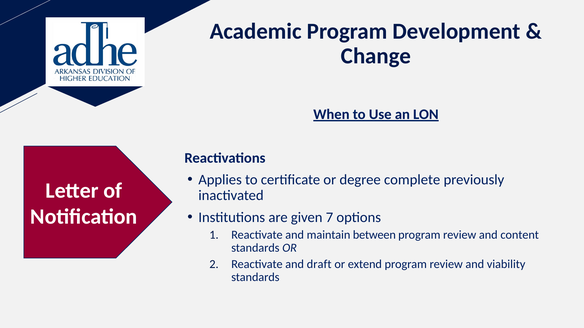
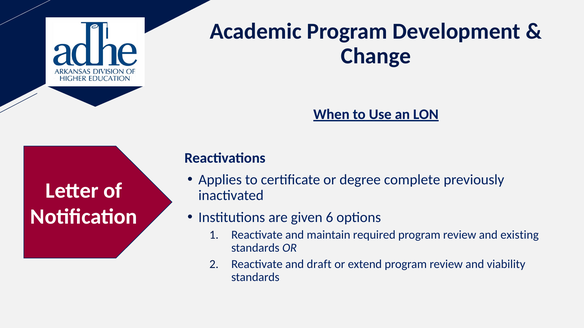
7: 7 -> 6 (329, 218)
between: between -> required (374, 235)
content: content -> existing (520, 235)
